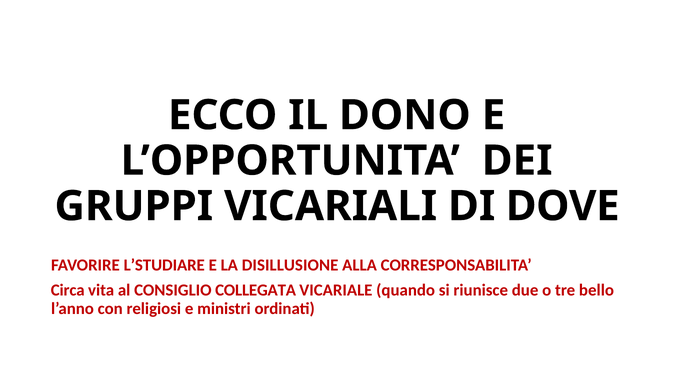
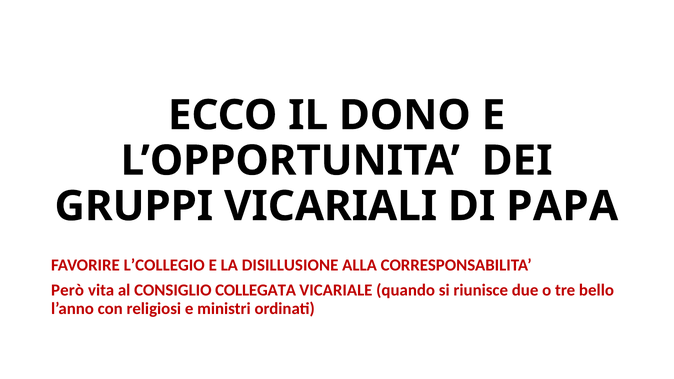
DOVE: DOVE -> PAPA (562, 206)
L’STUDIARE: L’STUDIARE -> L’COLLEGIO (164, 265)
Circa: Circa -> Però (68, 290)
